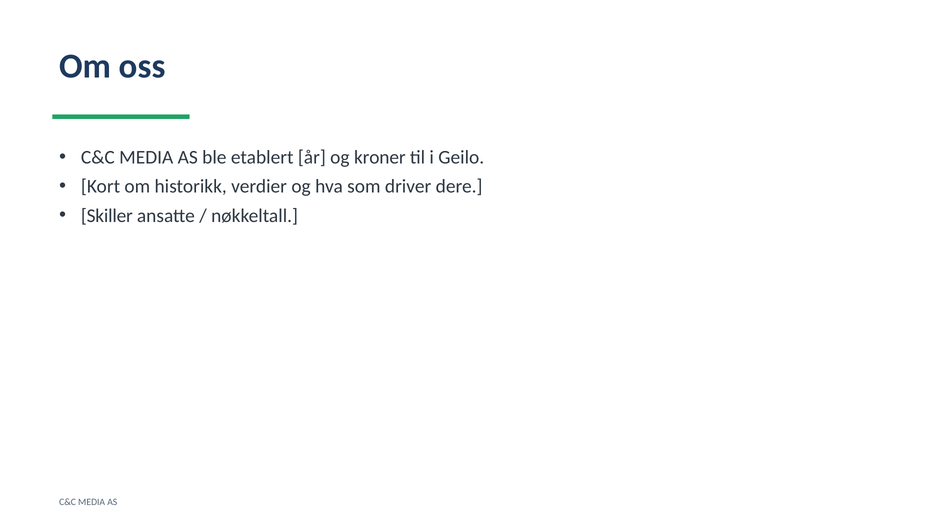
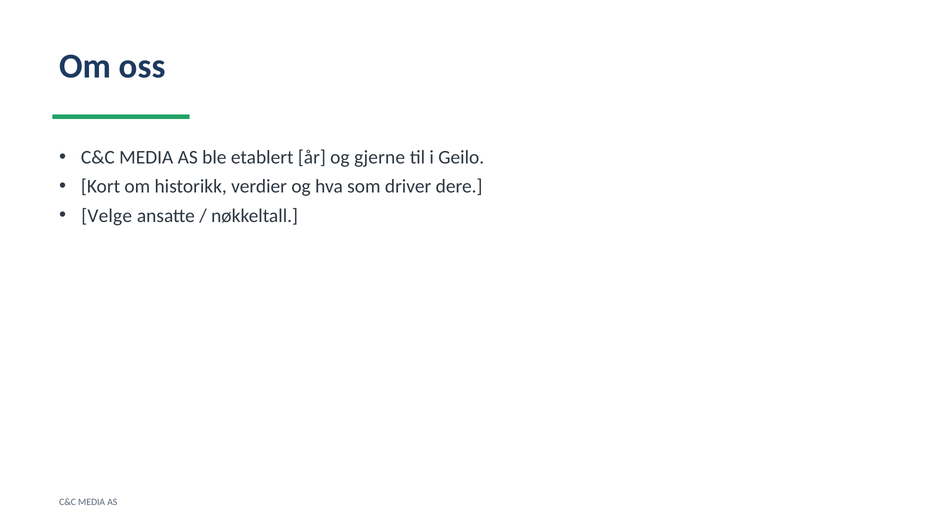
kroner: kroner -> gjerne (380, 158)
Skiller: Skiller -> Velge (107, 216)
